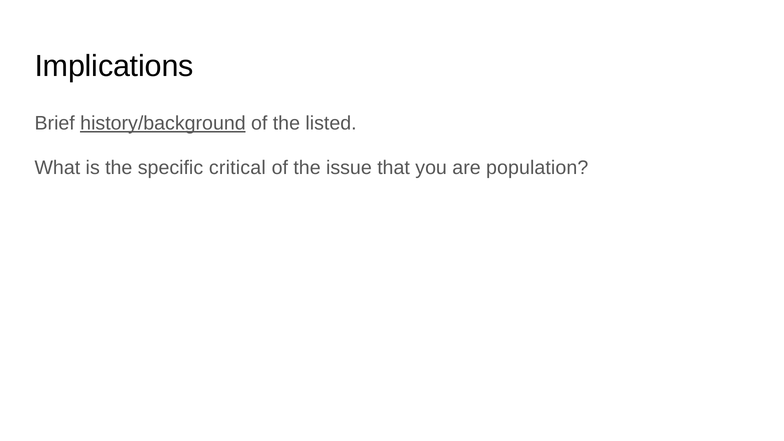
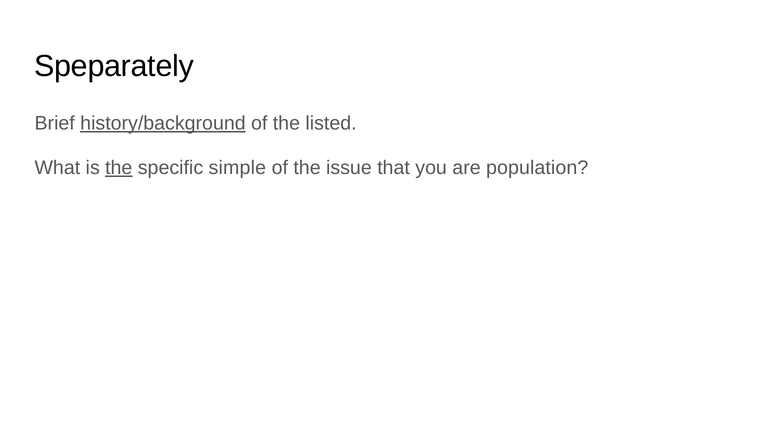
Implications: Implications -> Speparately (114, 66)
the underline: none -> present (119, 168)
critical: critical -> simple (237, 168)
